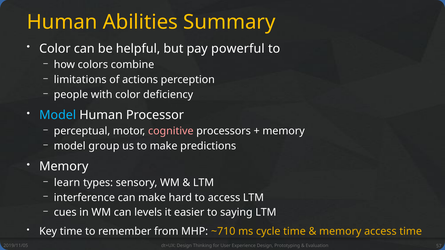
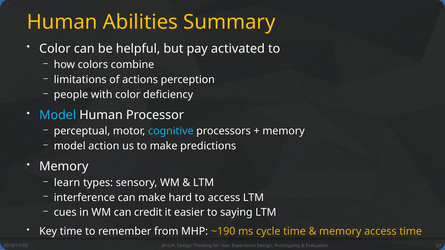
powerful: powerful -> activated (238, 49)
cognitive colour: pink -> light blue (171, 131)
group: group -> action (104, 146)
levels: levels -> credit (148, 213)
~710: ~710 -> ~190 (223, 232)
